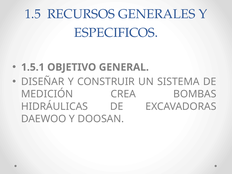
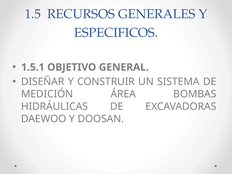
CREA: CREA -> ÁREA (123, 94)
